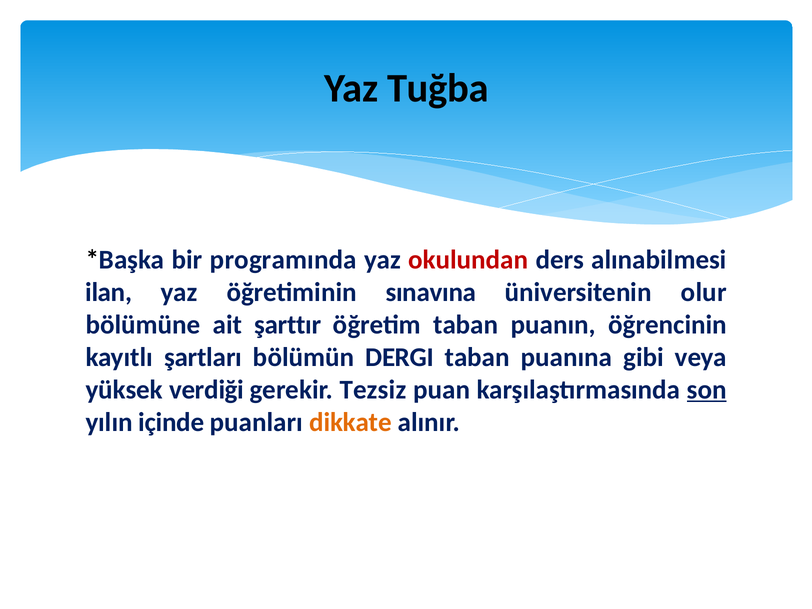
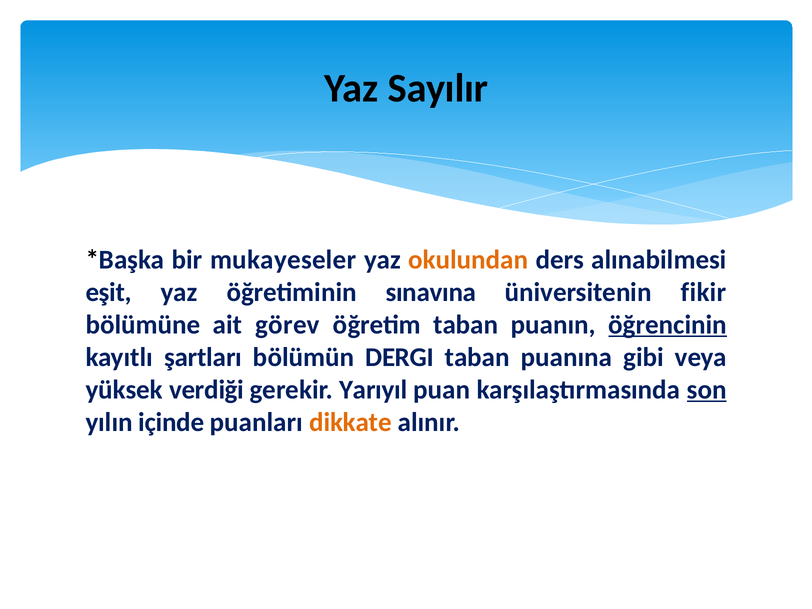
Tuğba: Tuğba -> Sayılır (438, 88)
programında: programında -> mukayeseler (283, 260)
okulundan colour: red -> orange (468, 260)
ilan: ilan -> eşit (109, 292)
olur: olur -> fikir (704, 292)
şarttır: şarttır -> görev (287, 325)
öğrencinin underline: none -> present (668, 325)
Tezsiz: Tezsiz -> Yarıyıl (373, 390)
